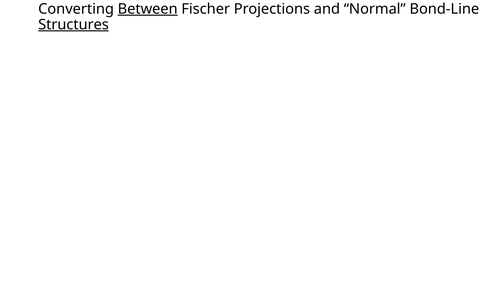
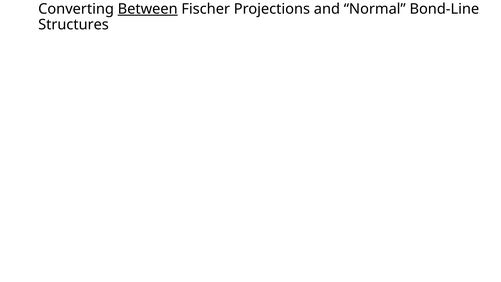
Structures underline: present -> none (73, 25)
